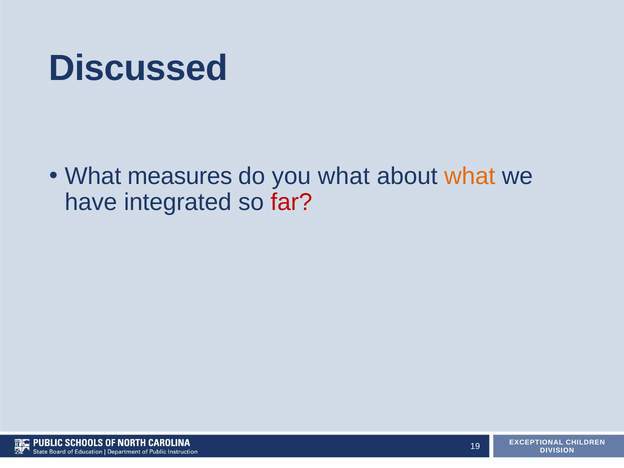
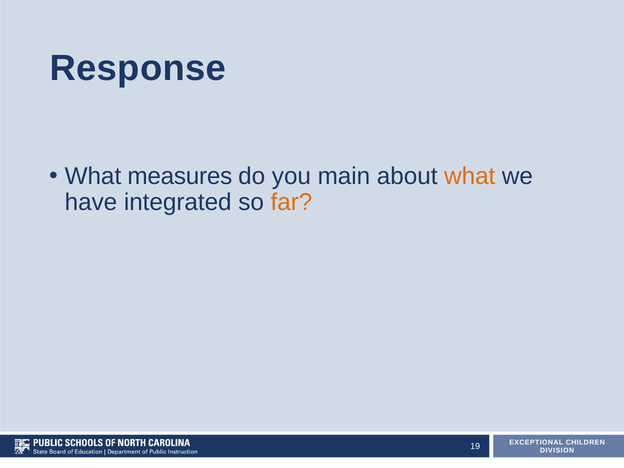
Discussed: Discussed -> Response (138, 68)
you what: what -> main (344, 176)
far colour: red -> orange (291, 202)
